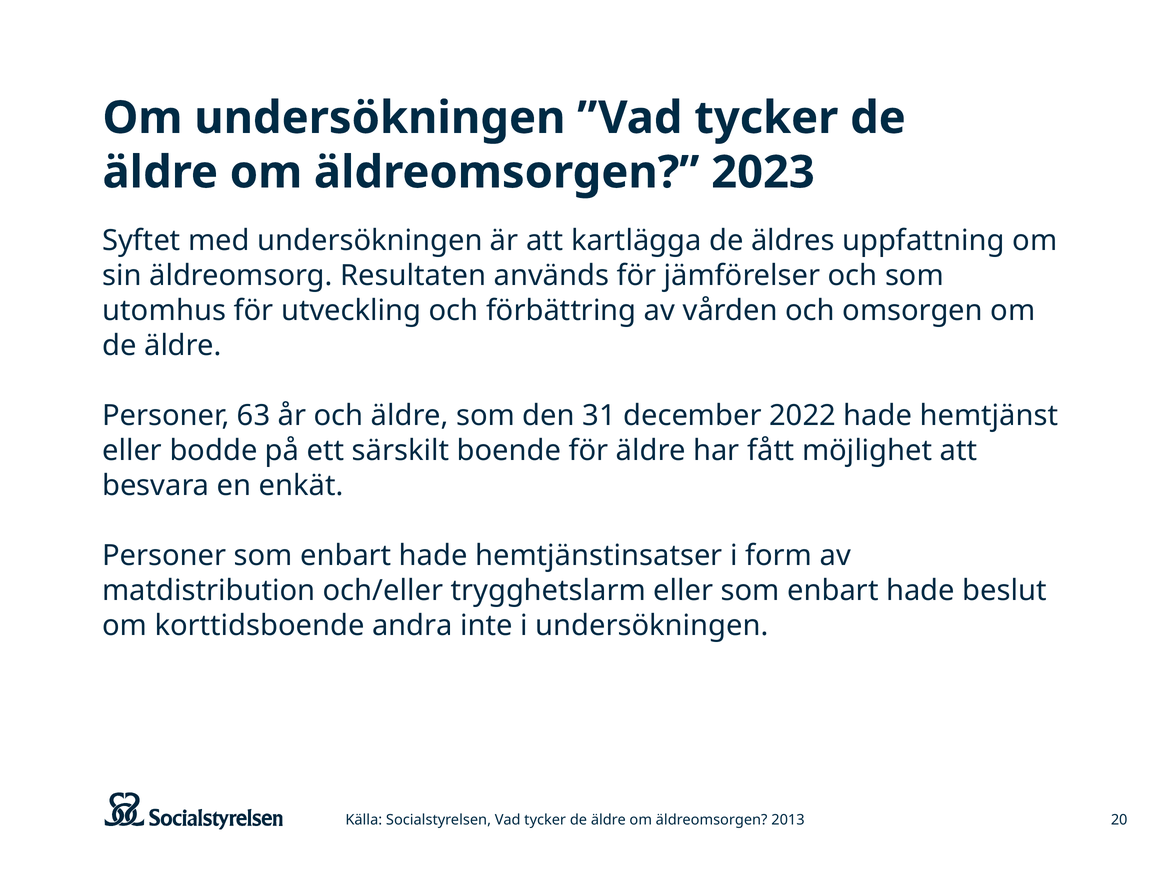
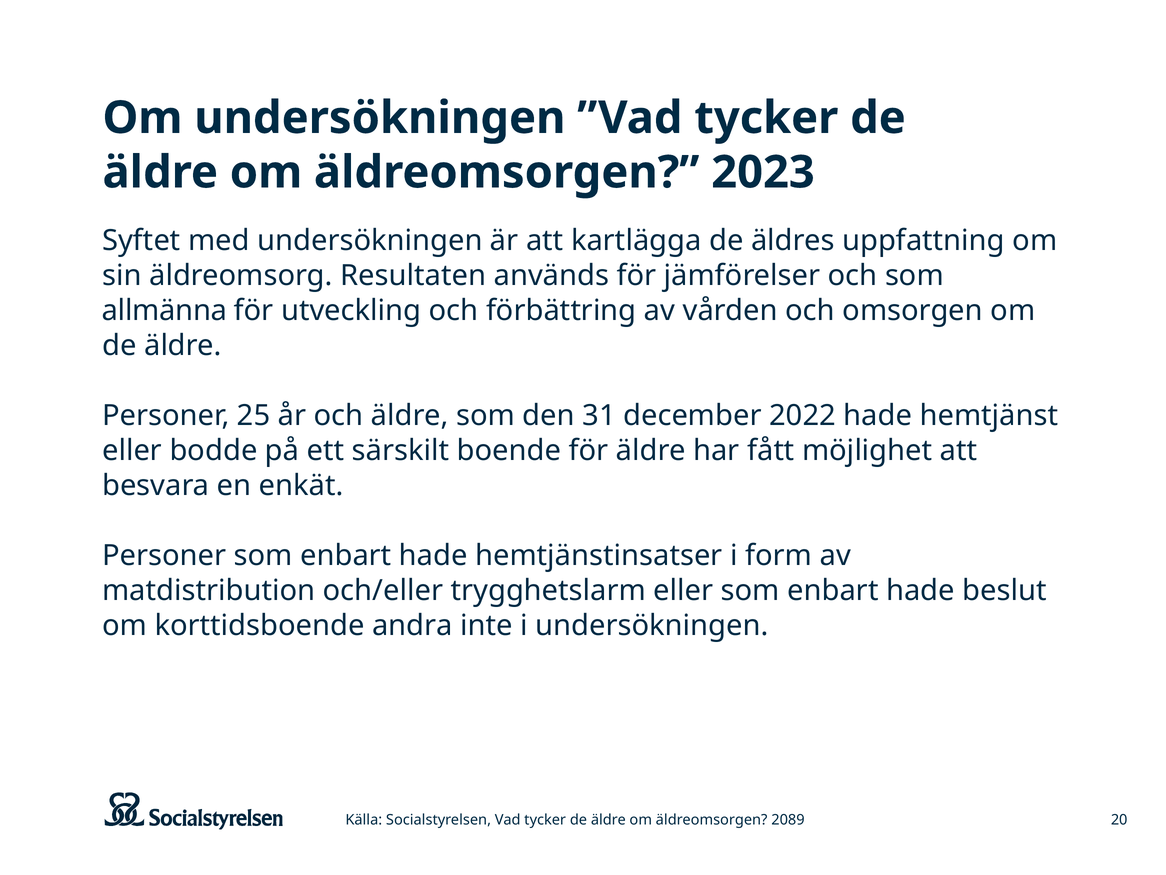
utomhus: utomhus -> allmänna (164, 310)
63: 63 -> 25 (254, 415)
2013: 2013 -> 2089 (788, 820)
